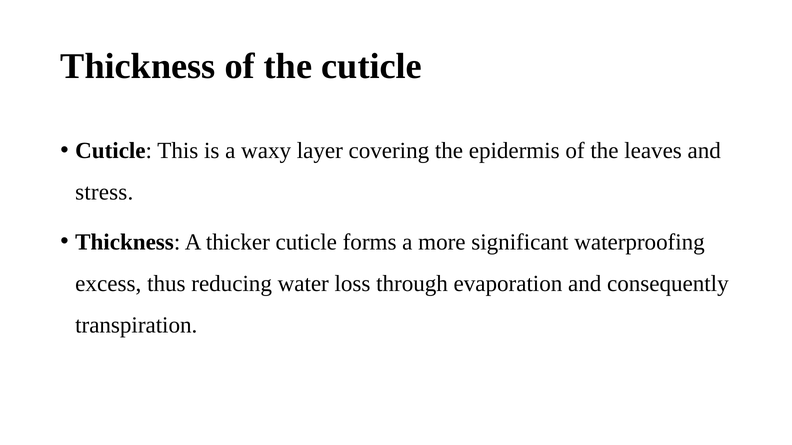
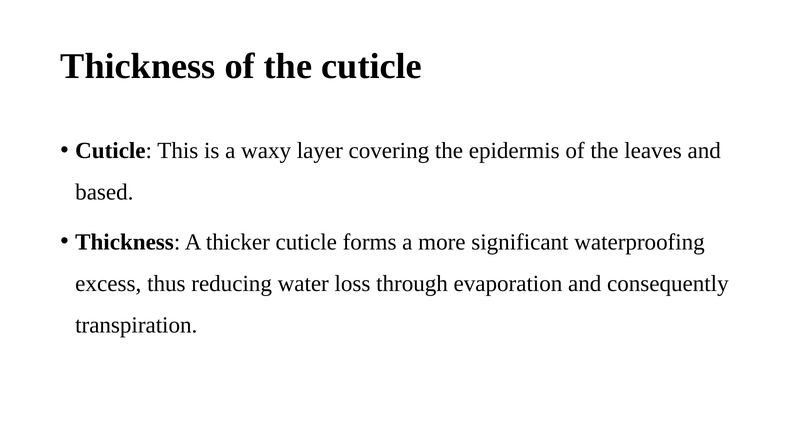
stress: stress -> based (104, 193)
